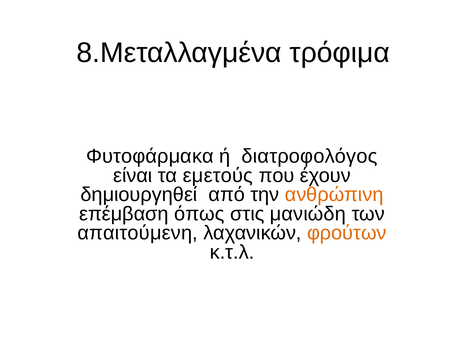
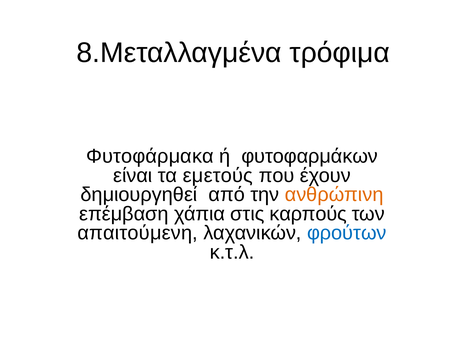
διατροφολόγος: διατροφολόγος -> φυτοφαρμάκων (310, 156)
όπως: όπως -> χάπια (200, 214)
μανιώδη: μανιώδη -> καρπούς (308, 214)
φρούτων colour: orange -> blue (347, 233)
